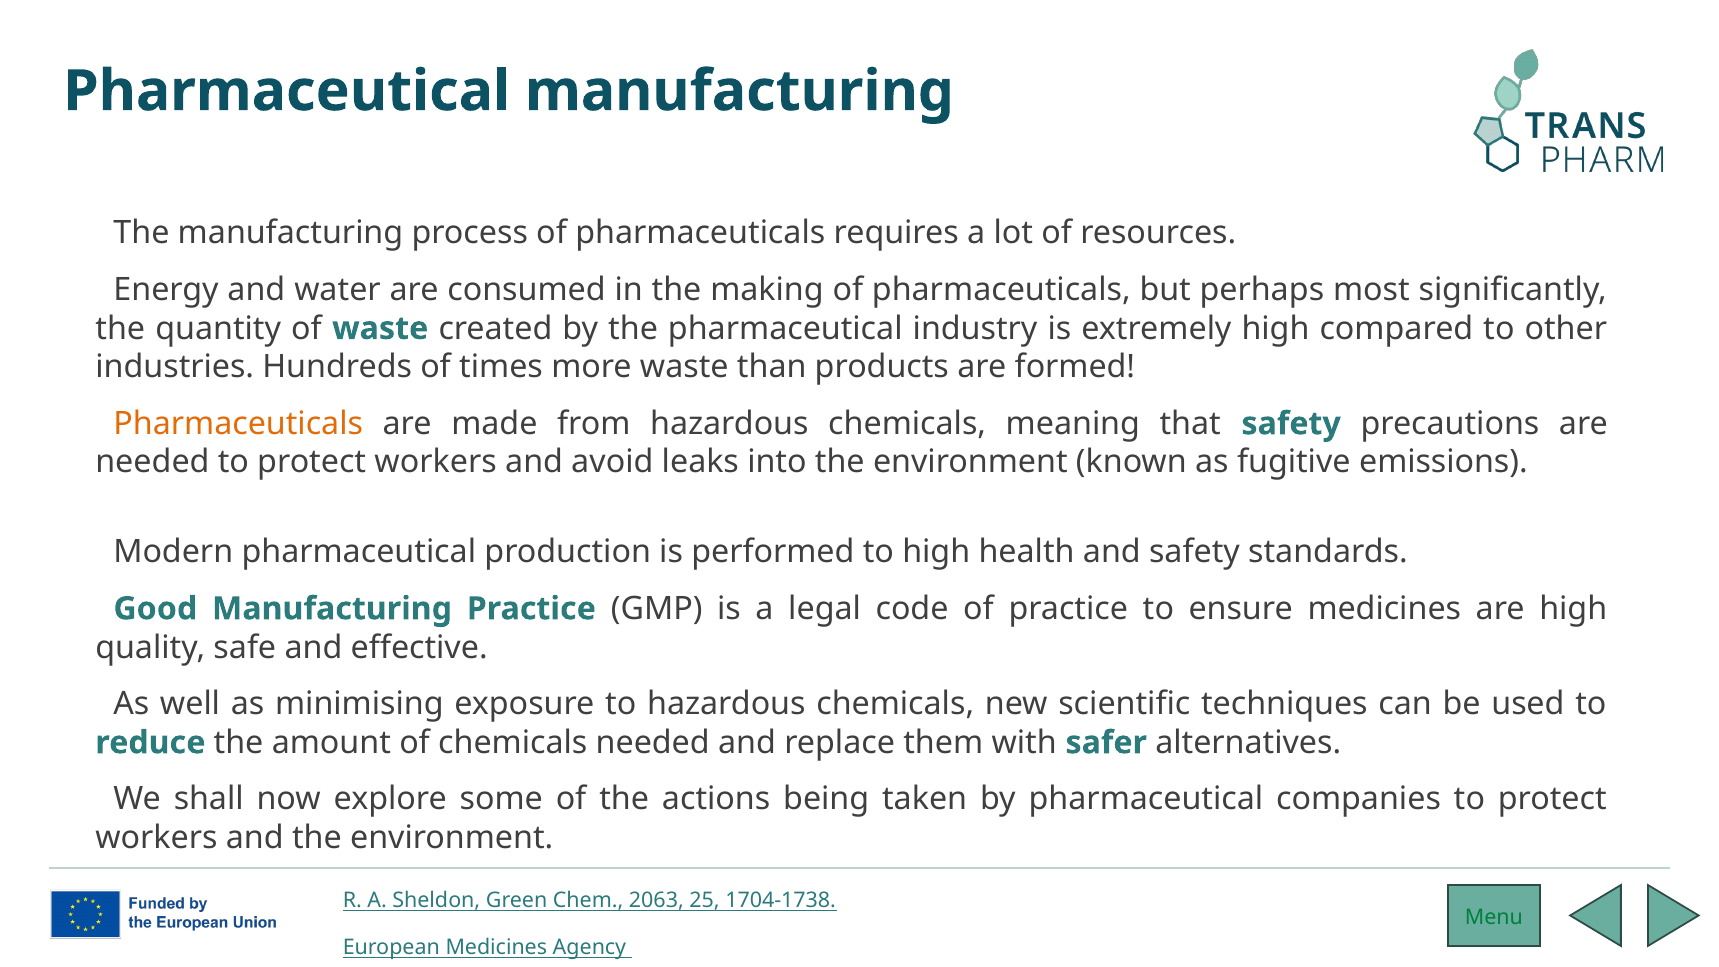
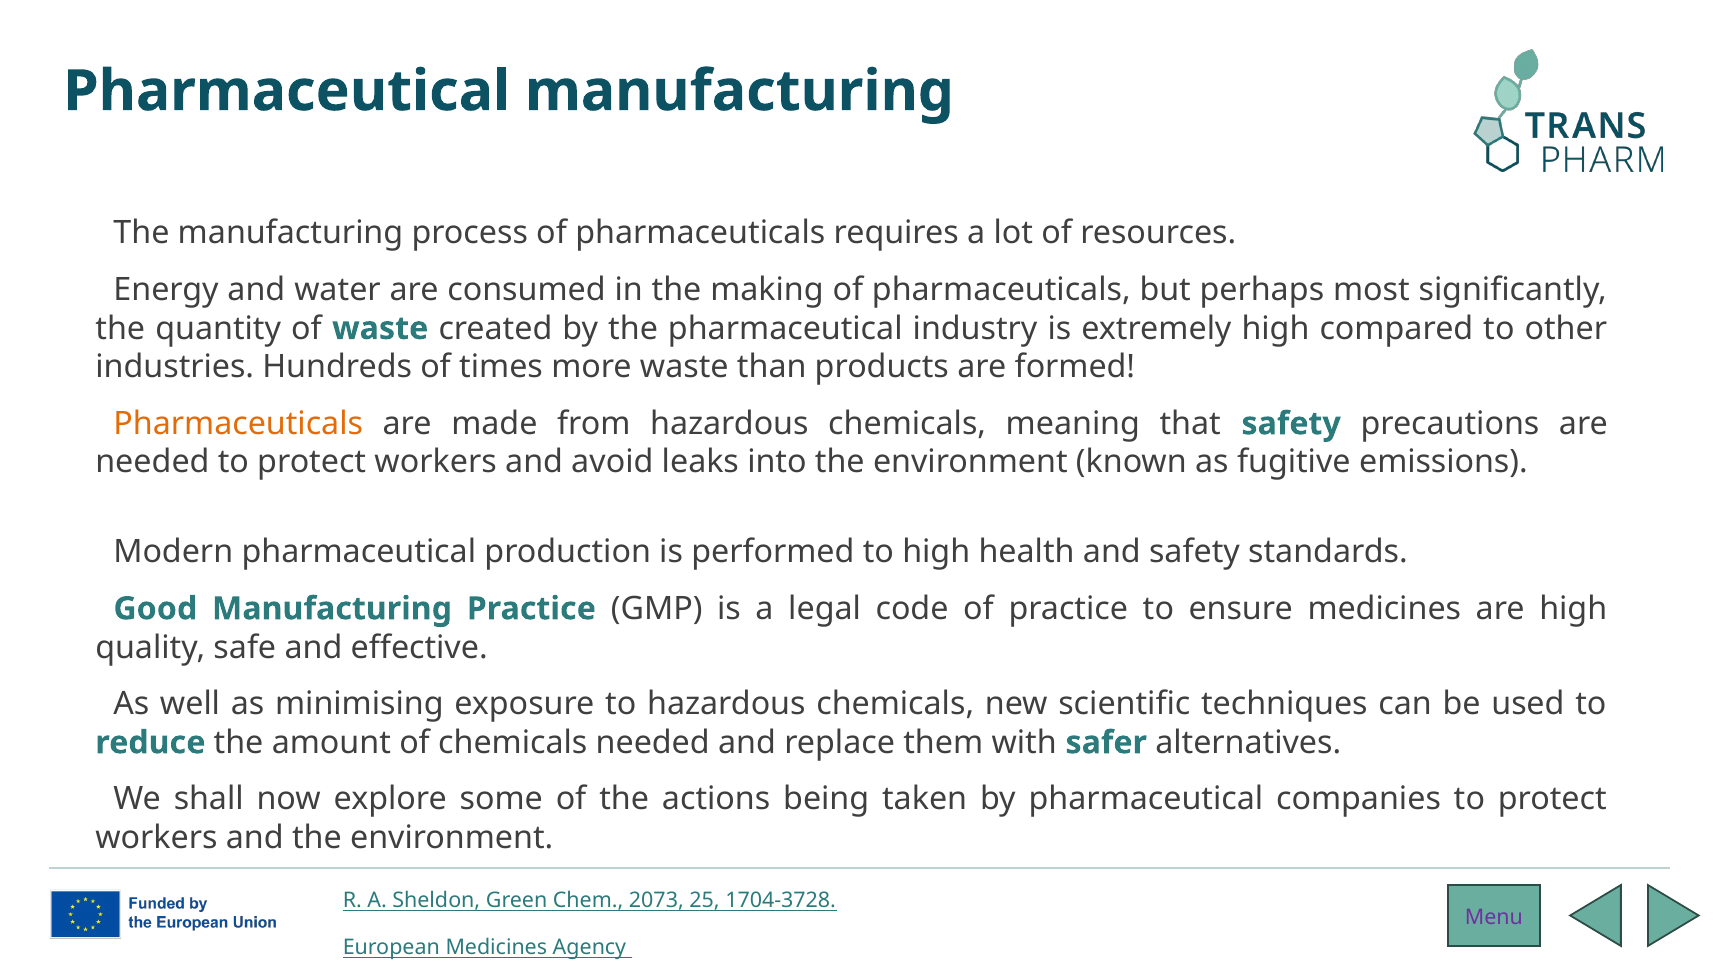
2063: 2063 -> 2073 (656, 900)
1704-1738: 1704-1738 -> 1704-3728 (781, 900)
Menu colour: green -> purple (1494, 917)
